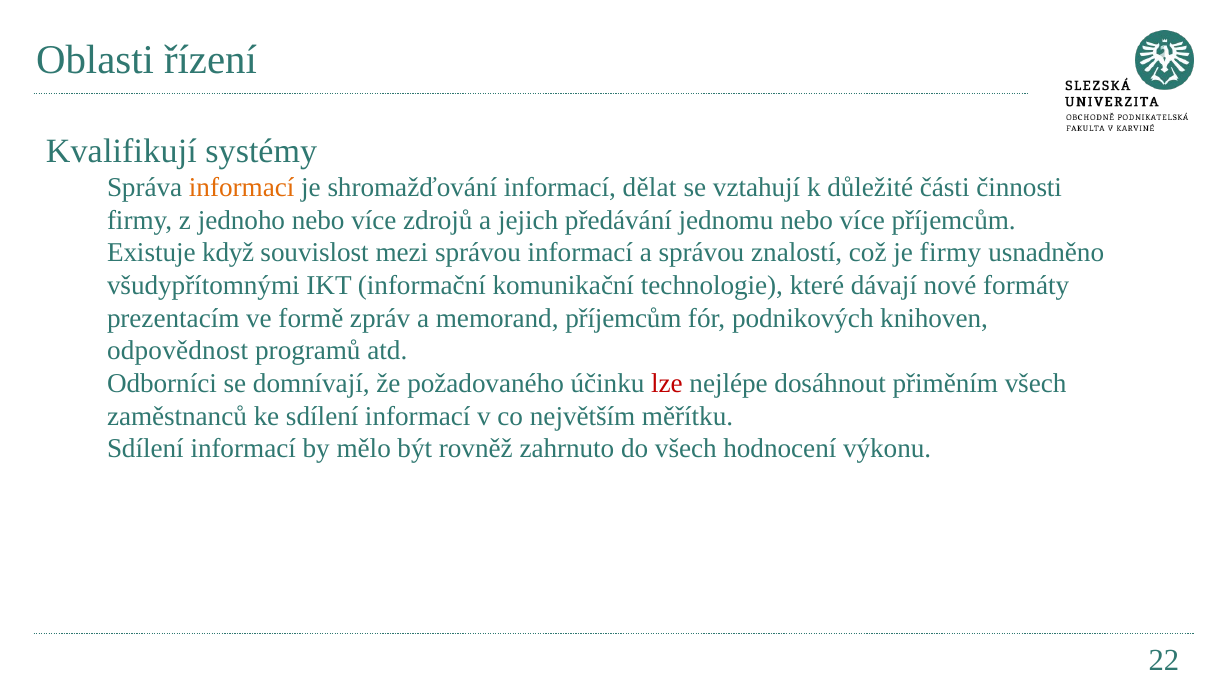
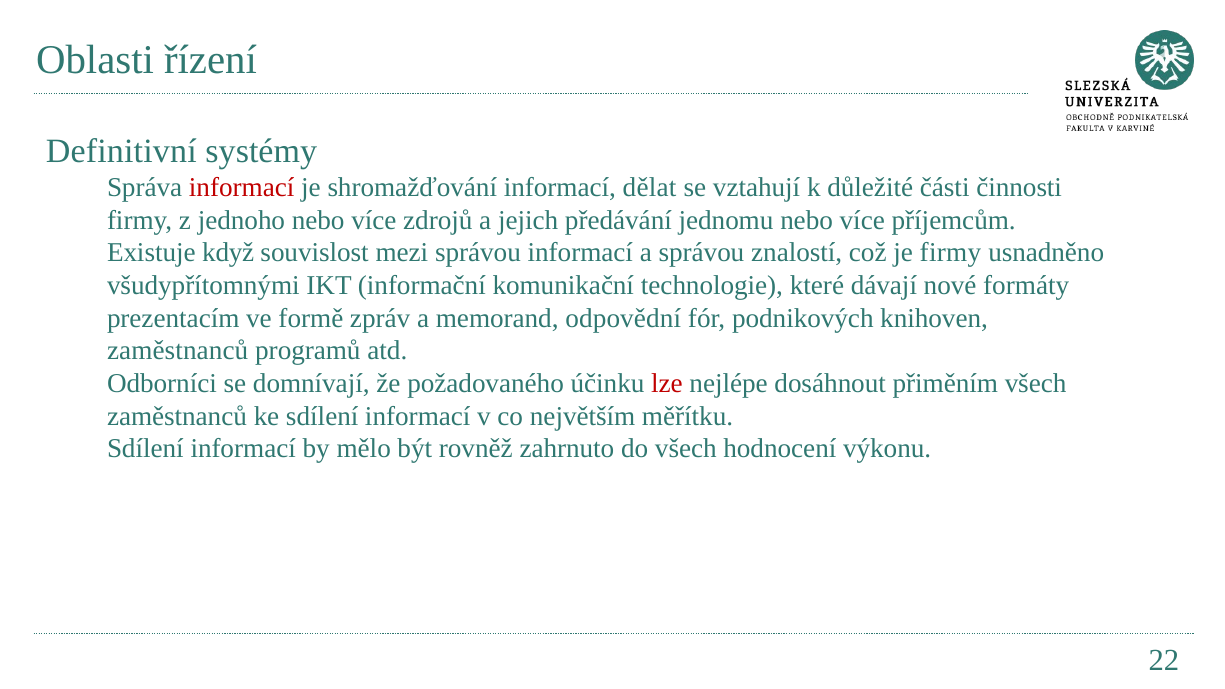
Kvalifikují: Kvalifikují -> Definitivní (121, 151)
informací colour: orange -> red (242, 188)
memorand příjemcům: příjemcům -> odpovědní (623, 318)
odpovědnost: odpovědnost -> zaměstnanců (178, 351)
